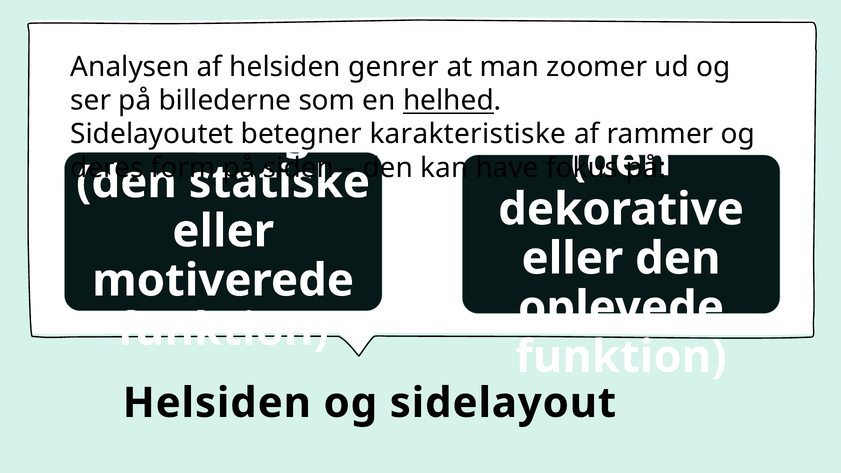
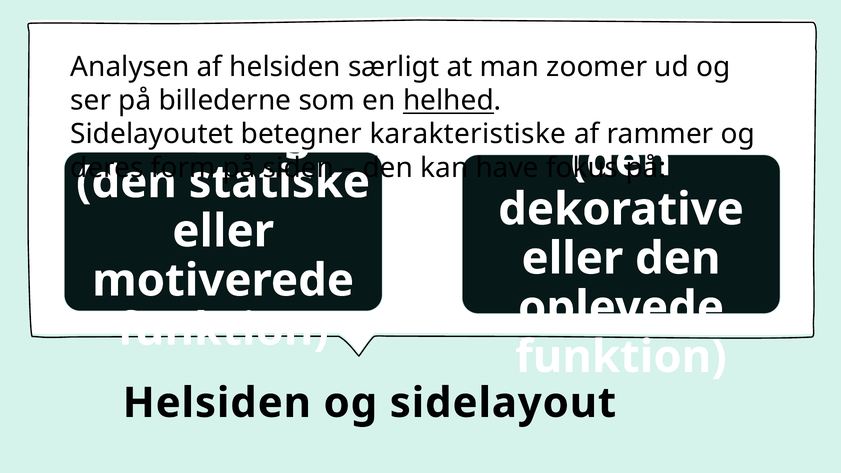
genrer: genrer -> særligt (394, 67)
